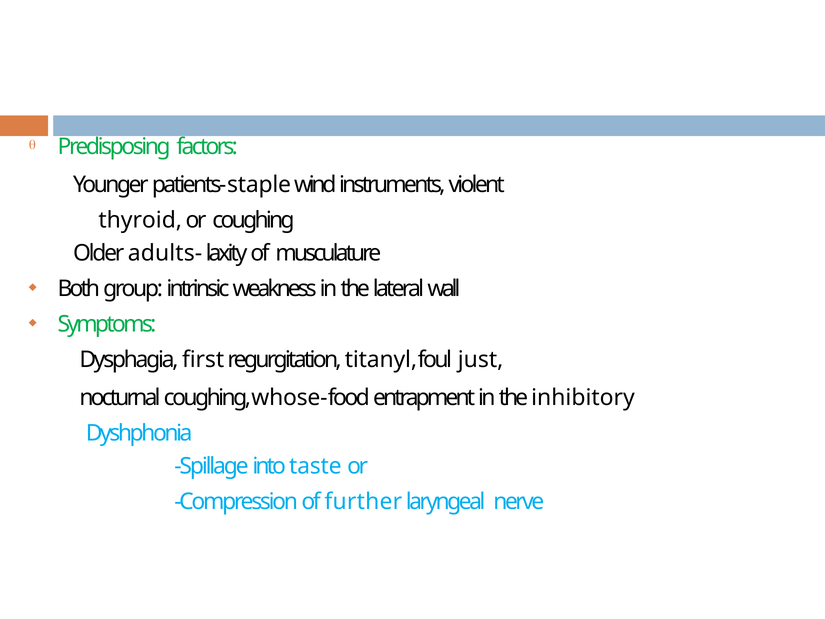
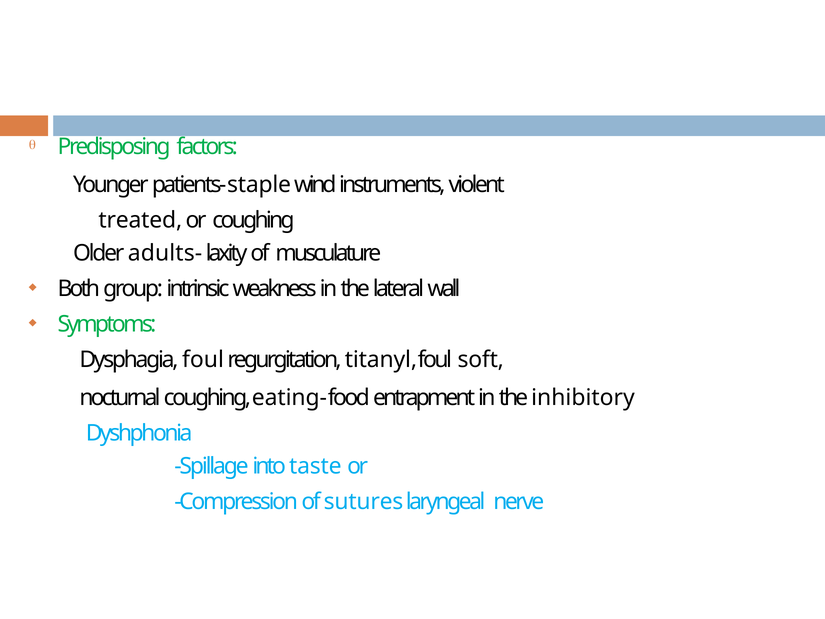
thyroid: thyroid -> treated (140, 220)
Dysphagia first: first -> foul (203, 360)
just: just -> soft (481, 360)
whose-: whose- -> eating- (289, 398)
further: further -> sutures (364, 502)
